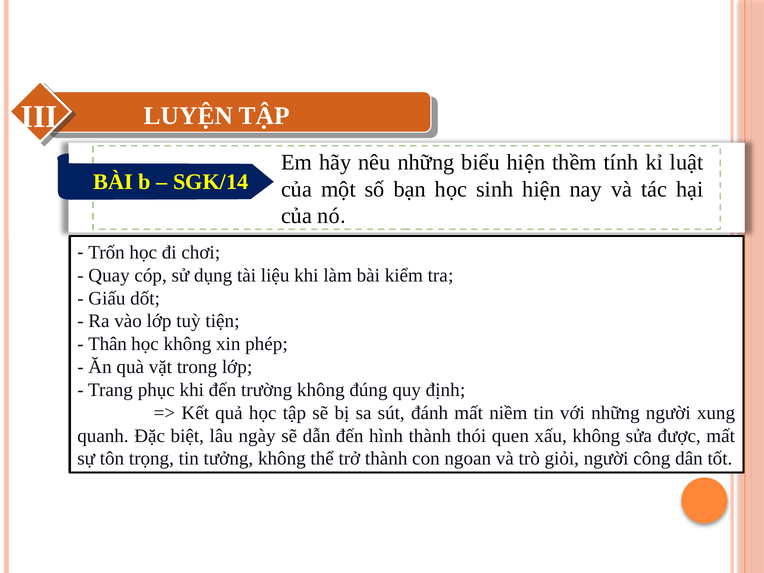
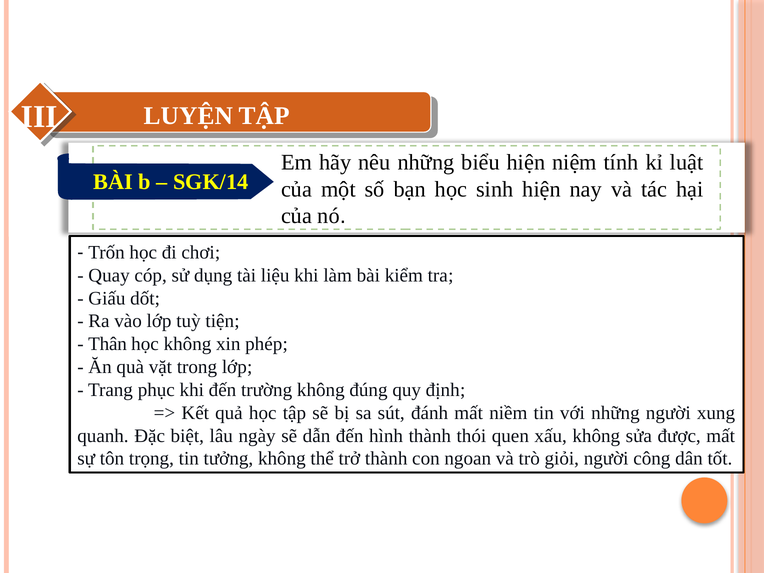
thềm: thềm -> niệm (575, 162)
